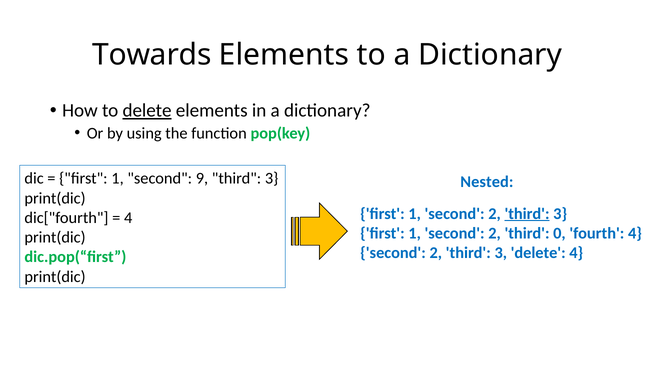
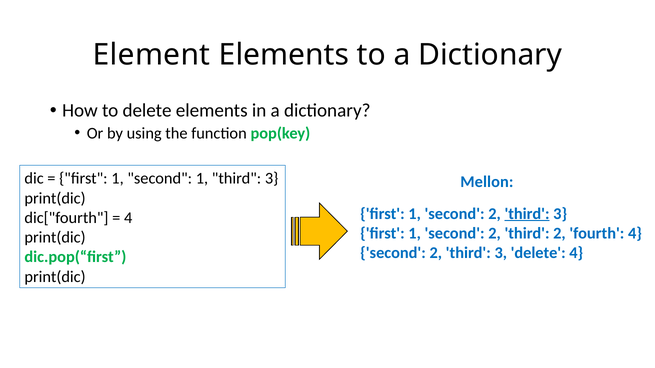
Towards: Towards -> Element (152, 55)
delete underline: present -> none (147, 111)
second 9: 9 -> 1 (202, 179)
Nested: Nested -> Mellon (487, 182)
third 0: 0 -> 2 (559, 234)
